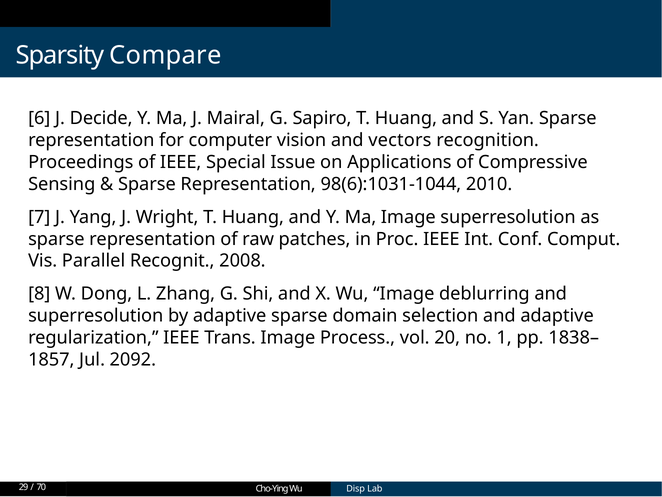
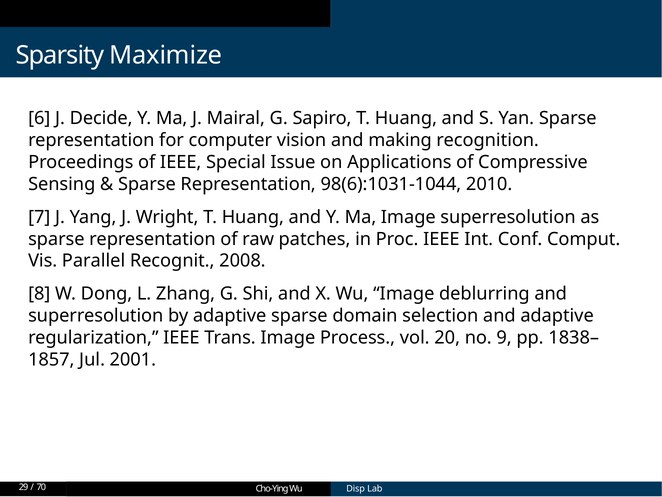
Compare: Compare -> Maximize (166, 55)
vectors: vectors -> making (400, 140)
no 1: 1 -> 9 (504, 338)
2092: 2092 -> 2001 (133, 360)
